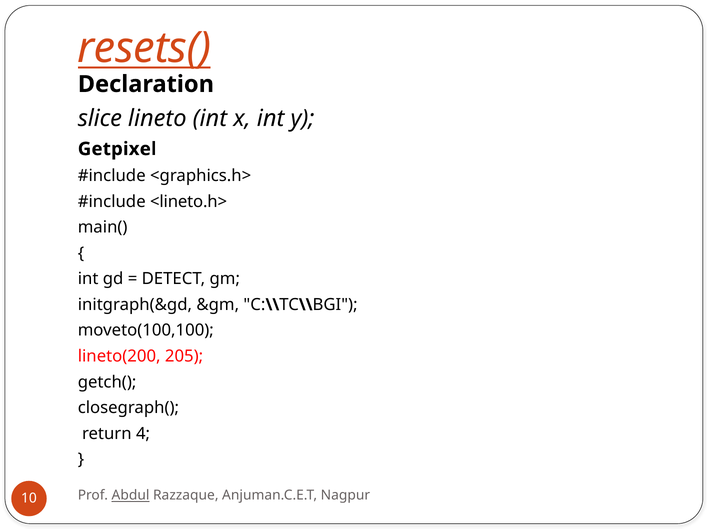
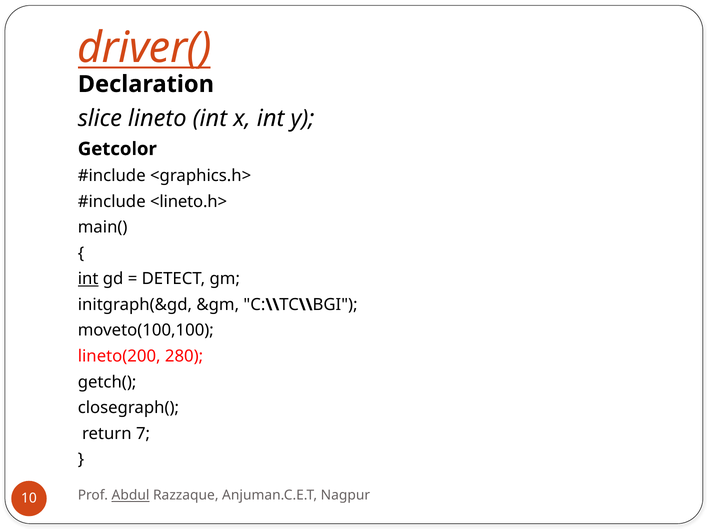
resets(: resets( -> driver( (144, 48)
Getpixel: Getpixel -> Getcolor (117, 149)
int underline: none -> present (88, 279)
205: 205 -> 280 (184, 356)
4: 4 -> 7 (143, 434)
